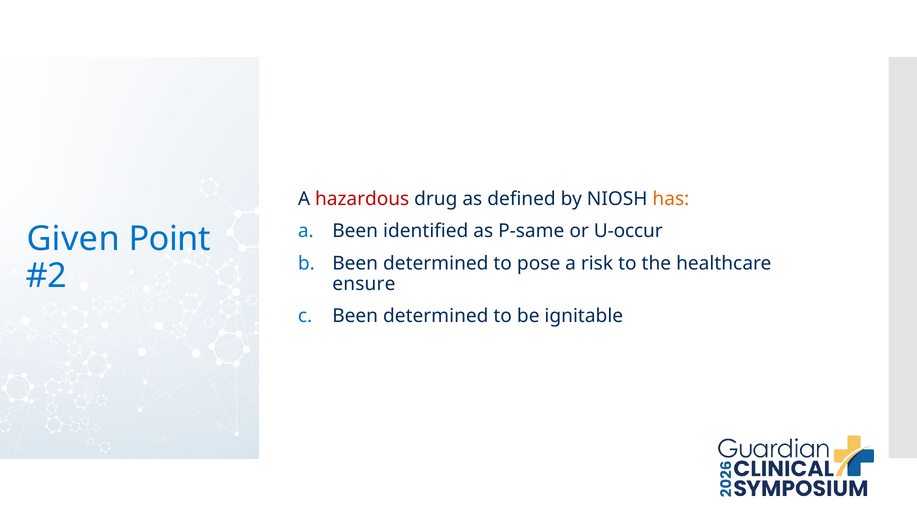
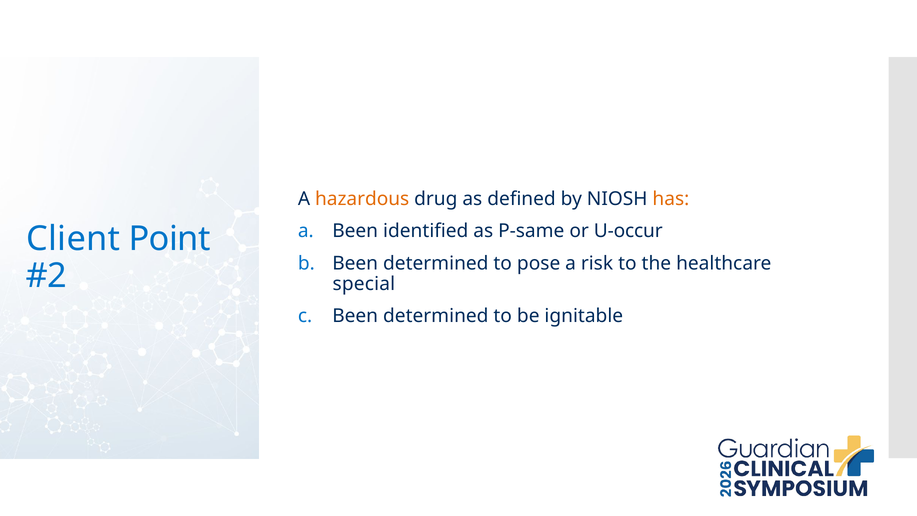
hazardous colour: red -> orange (362, 199)
Given: Given -> Client (73, 239)
ensure: ensure -> special (364, 284)
